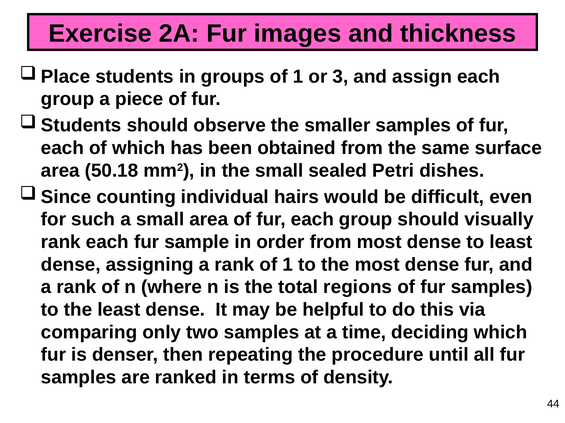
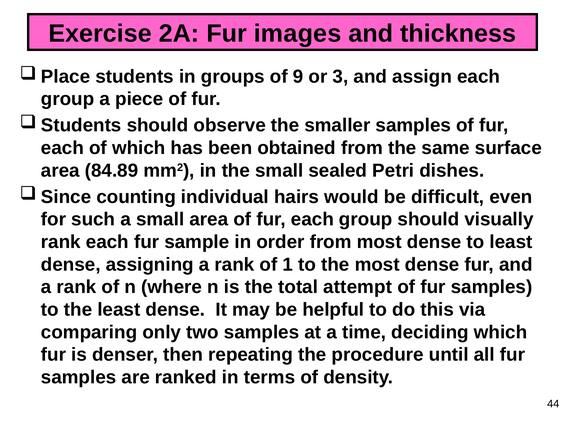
groups of 1: 1 -> 9 (298, 77)
50.18: 50.18 -> 84.89 (112, 171)
regions: regions -> attempt (358, 288)
